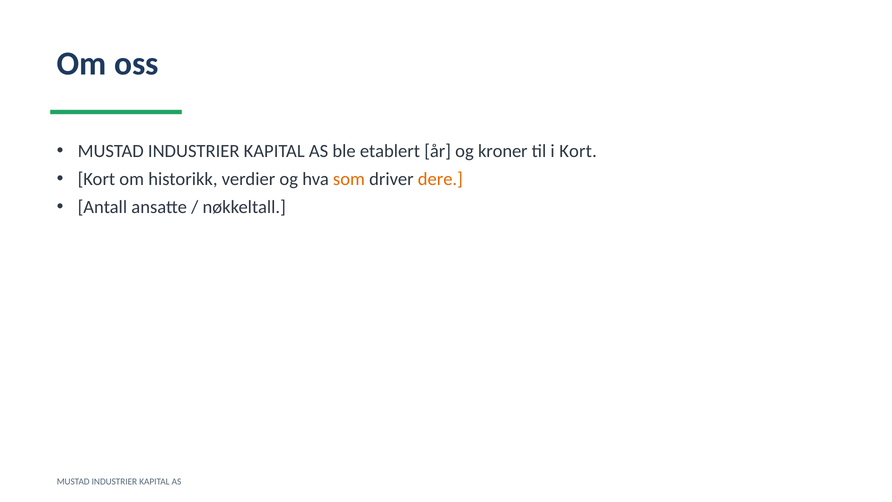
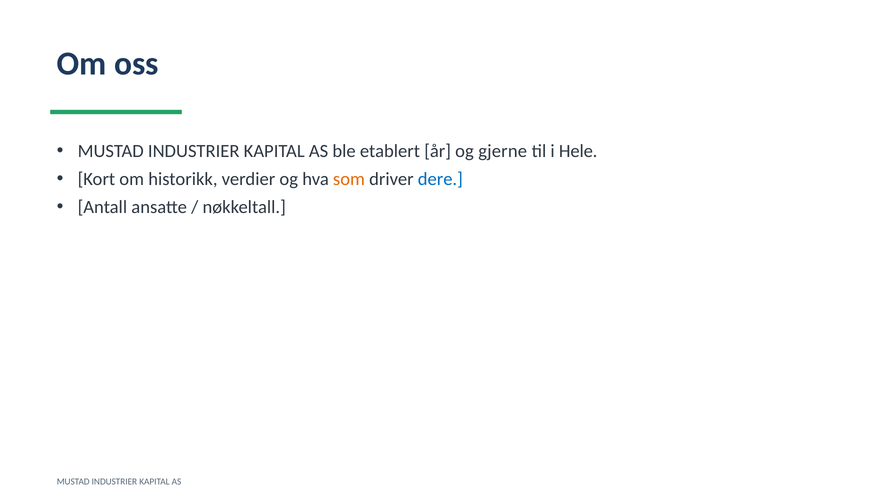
kroner: kroner -> gjerne (503, 151)
i Kort: Kort -> Hele (578, 151)
dere colour: orange -> blue (440, 179)
